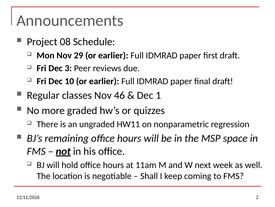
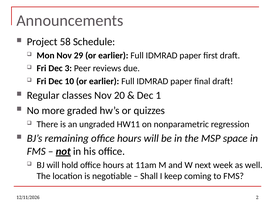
08: 08 -> 58 (65, 42)
46: 46 -> 20 (119, 95)
